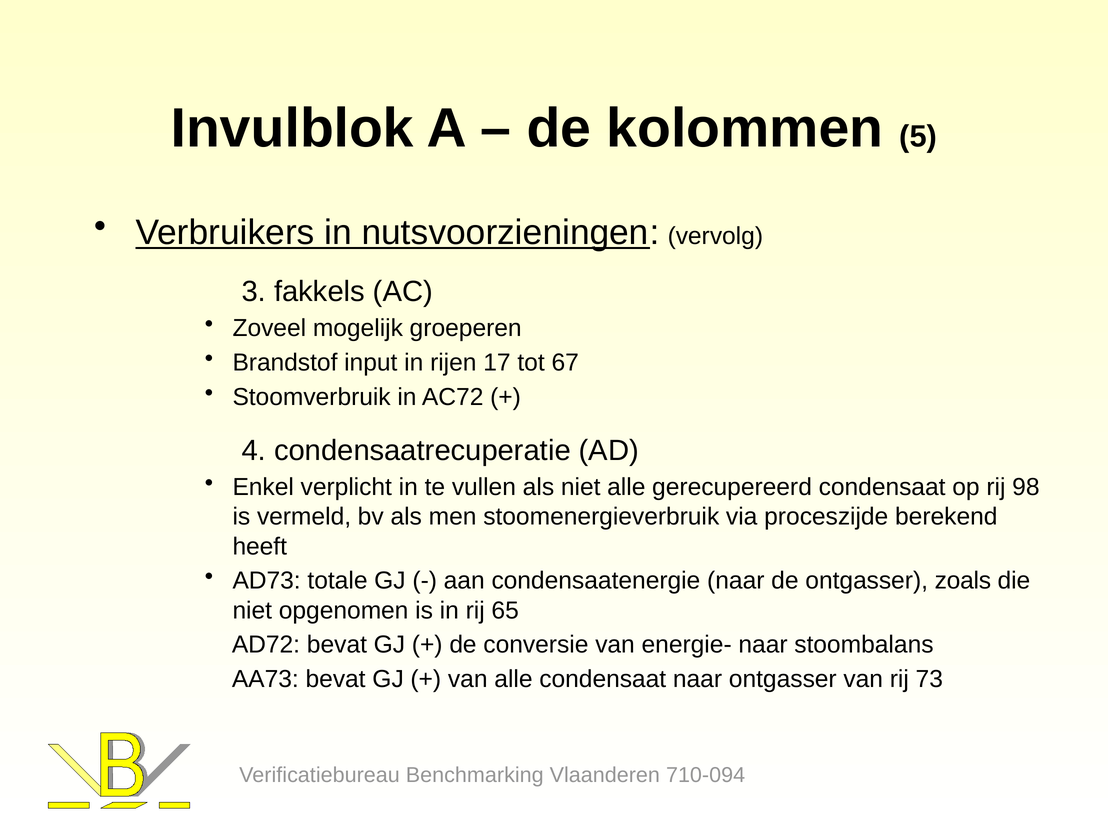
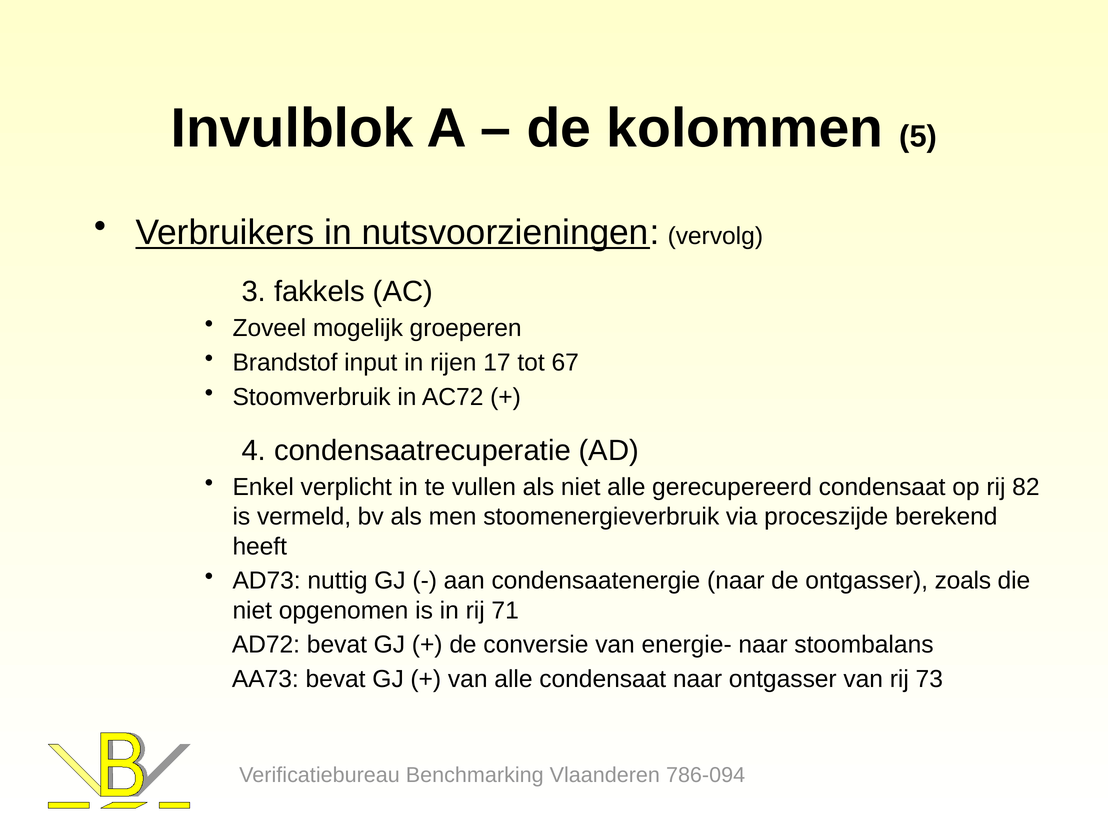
98: 98 -> 82 (1026, 487)
totale: totale -> nuttig (338, 581)
65: 65 -> 71 (505, 610)
710-094: 710-094 -> 786-094 (706, 775)
